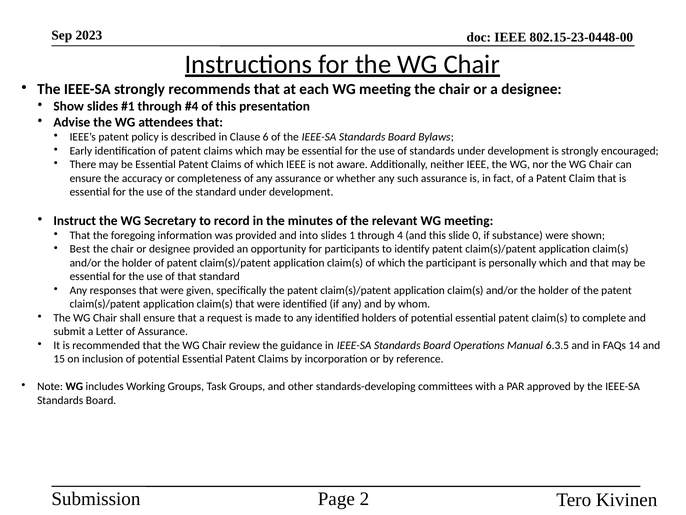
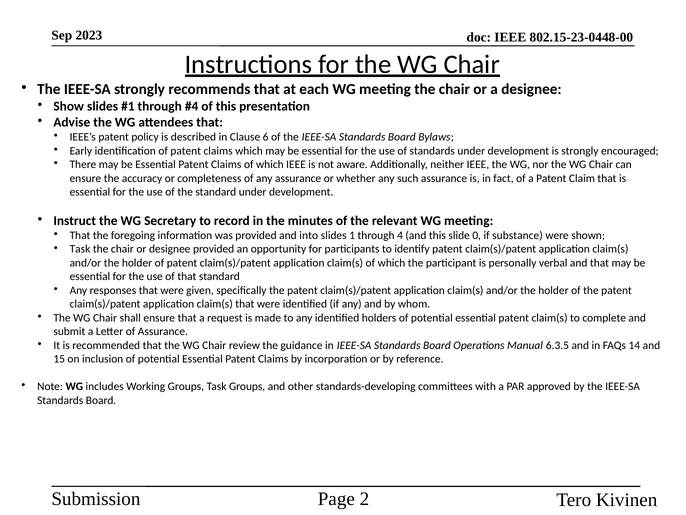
Best: Best -> Task (80, 249)
personally which: which -> verbal (553, 263)
